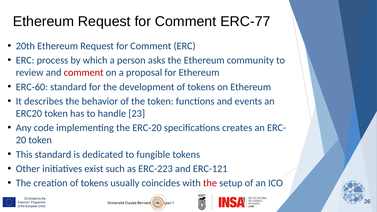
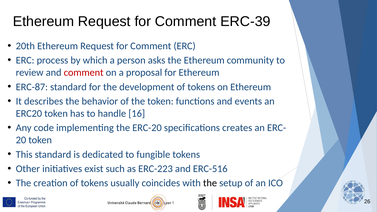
ERC-77: ERC-77 -> ERC-39 (245, 22)
ERC-60: ERC-60 -> ERC-87 (32, 87)
23: 23 -> 16 (137, 114)
ERC-121: ERC-121 -> ERC-516 (210, 169)
the colour: red -> black (210, 183)
